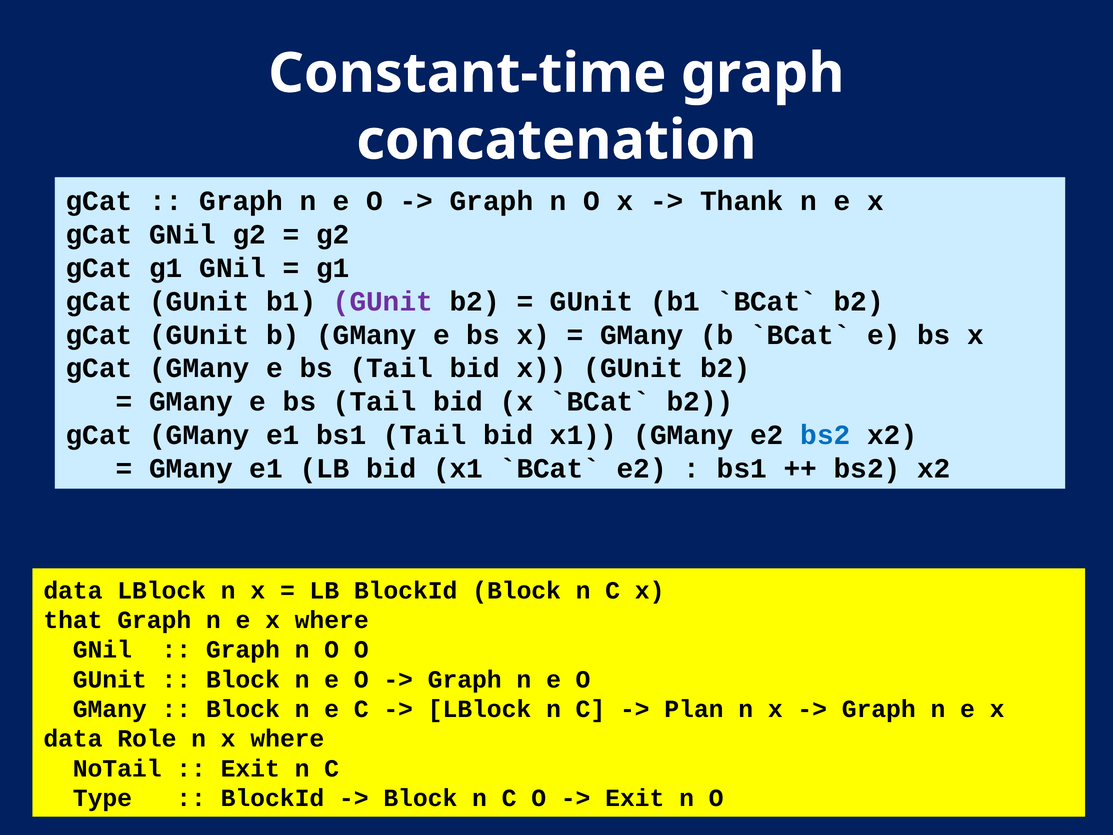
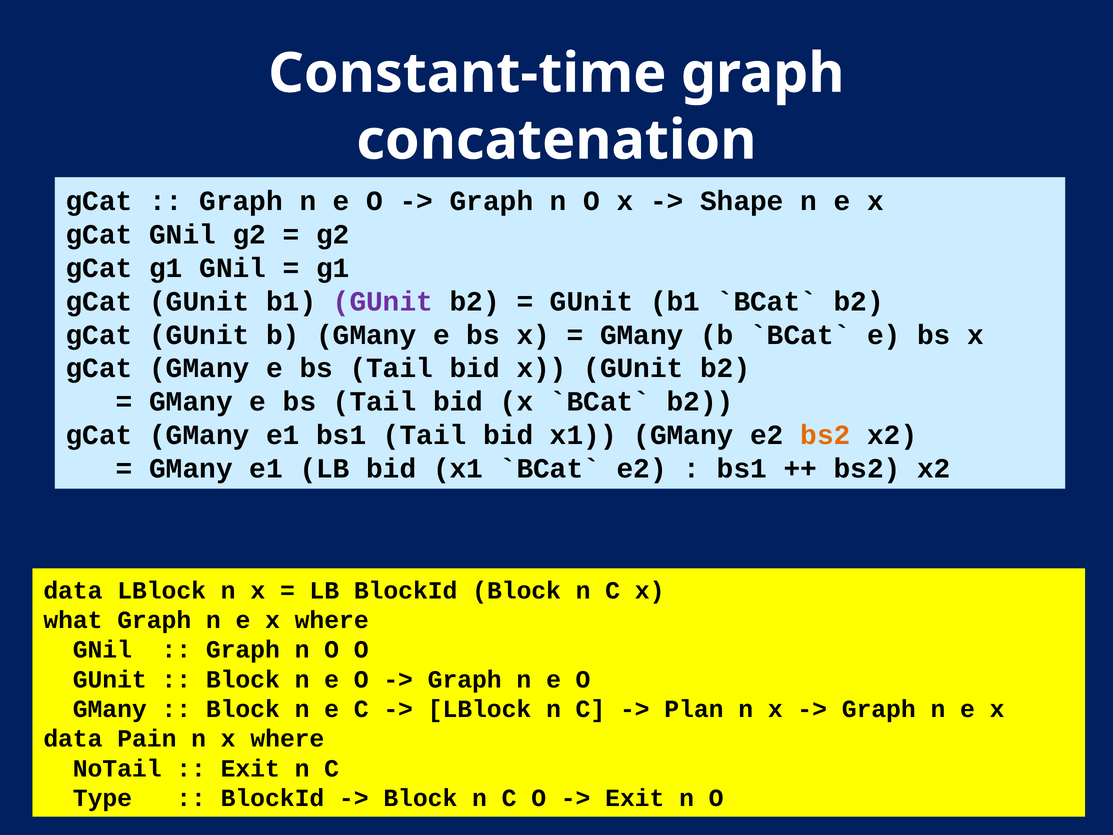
Thank: Thank -> Shape (742, 201)
bs2 colour: blue -> orange (825, 435)
that: that -> what (73, 620)
Role: Role -> Pain (147, 739)
